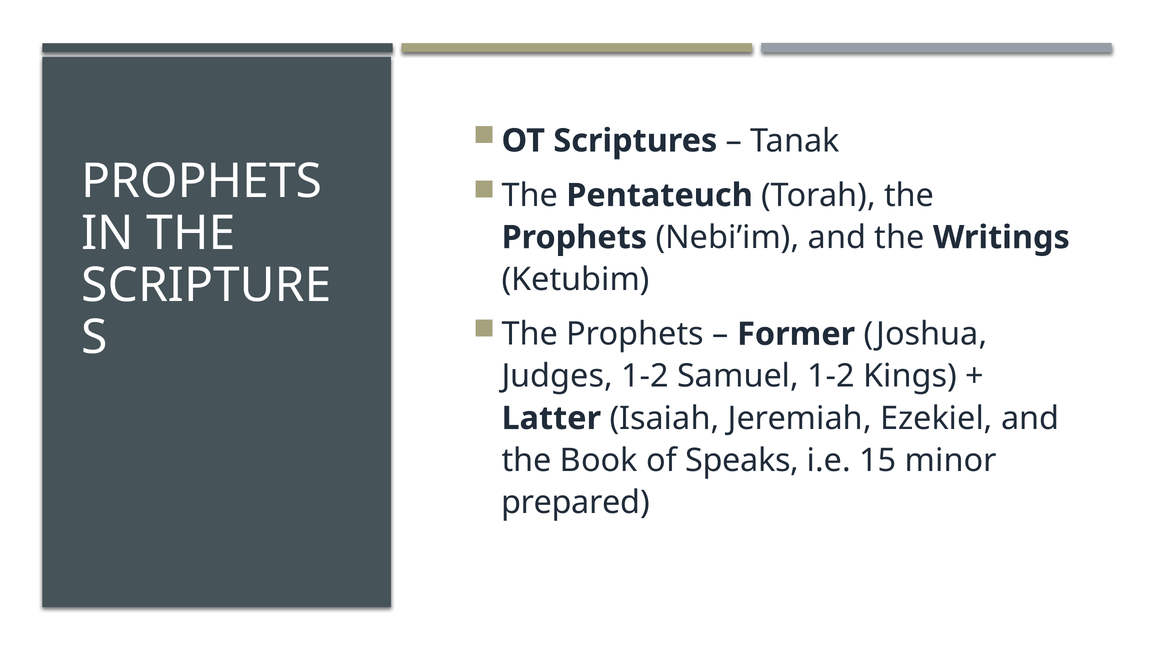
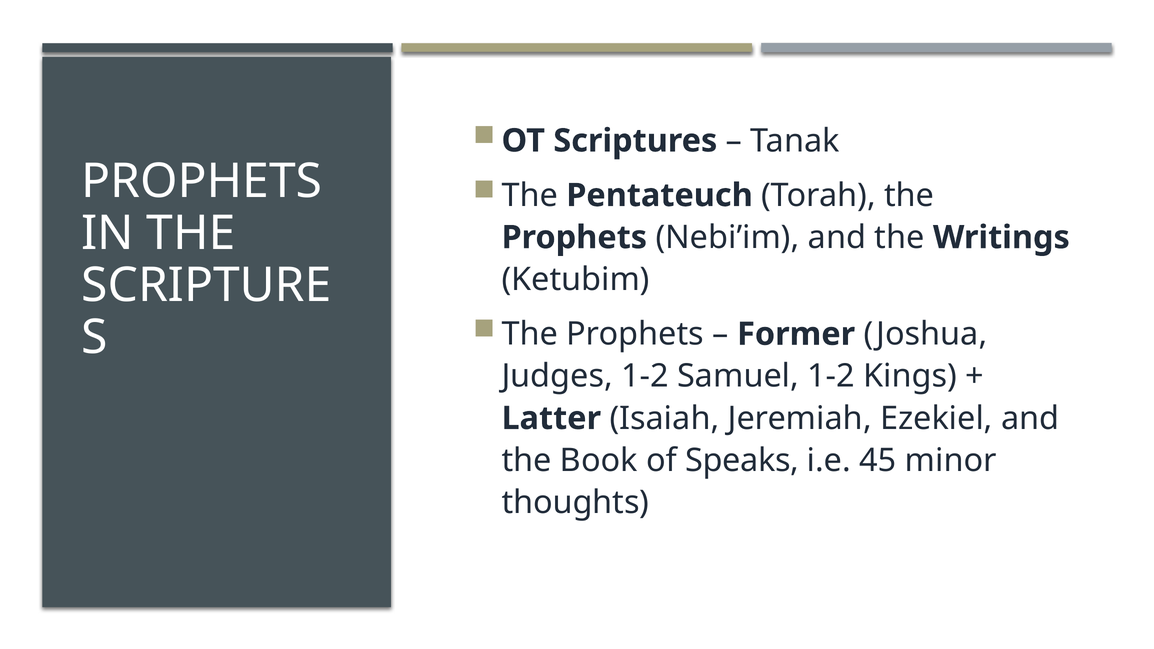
15: 15 -> 45 (878, 460)
prepared: prepared -> thoughts (575, 503)
